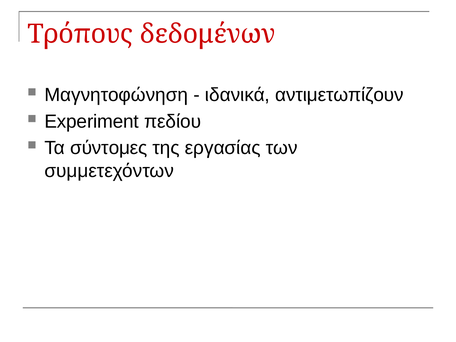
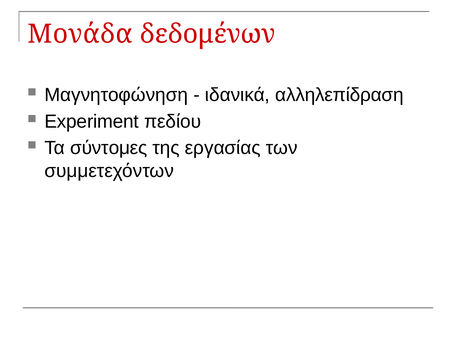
Τρόπους: Τρόπους -> Μονάδα (80, 34)
αντιμετωπίζουν: αντιμετωπίζουν -> αλληλεπίδραση (339, 95)
